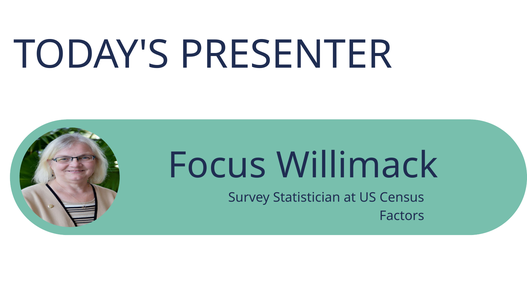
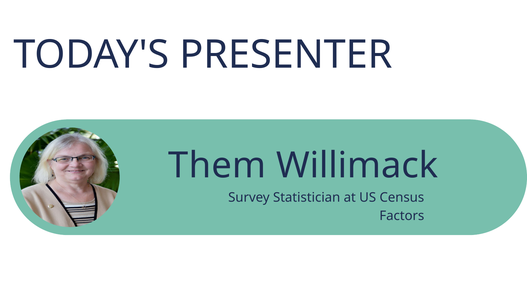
Focus: Focus -> Them (217, 166)
